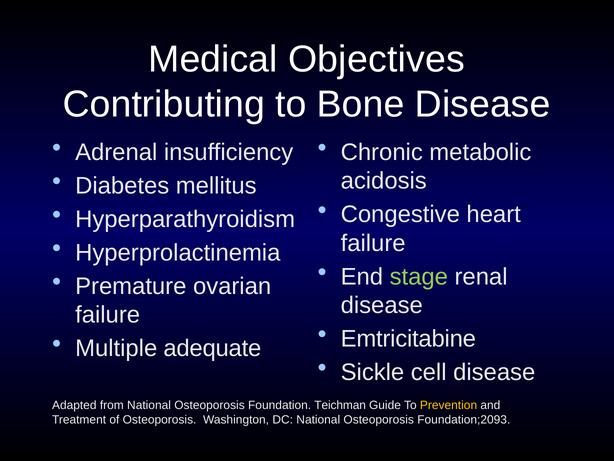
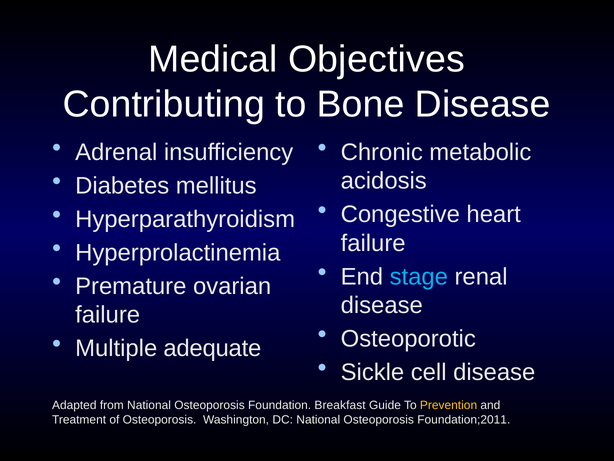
stage colour: light green -> light blue (419, 276)
Emtricitabine: Emtricitabine -> Osteoporotic (408, 338)
Teichman: Teichman -> Breakfast (340, 405)
Foundation;2093: Foundation;2093 -> Foundation;2011 (464, 419)
